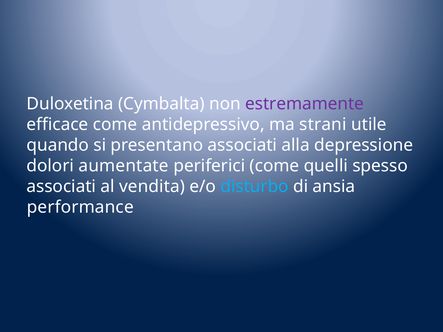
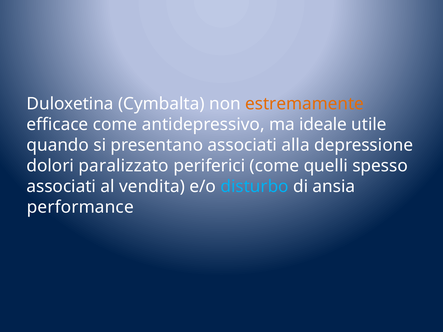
estremamente colour: purple -> orange (305, 104)
strani: strani -> ideale (323, 124)
aumentate: aumentate -> paralizzato (124, 166)
